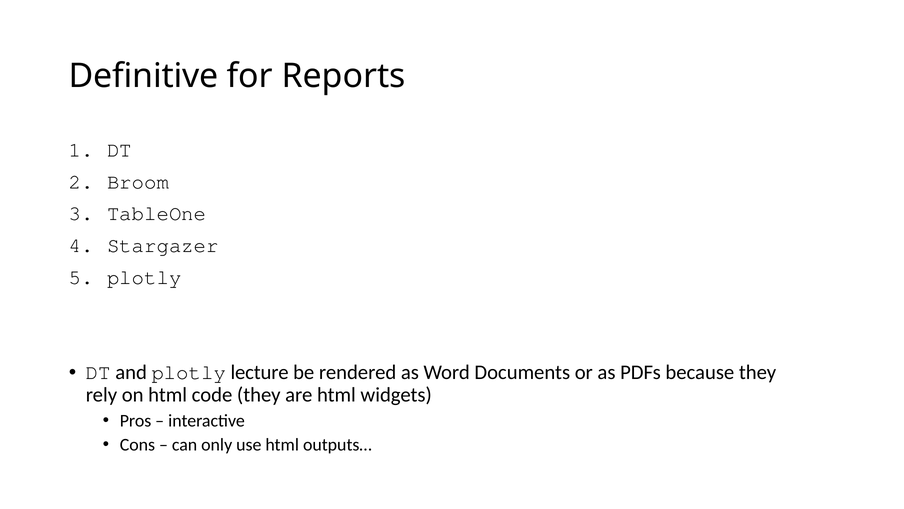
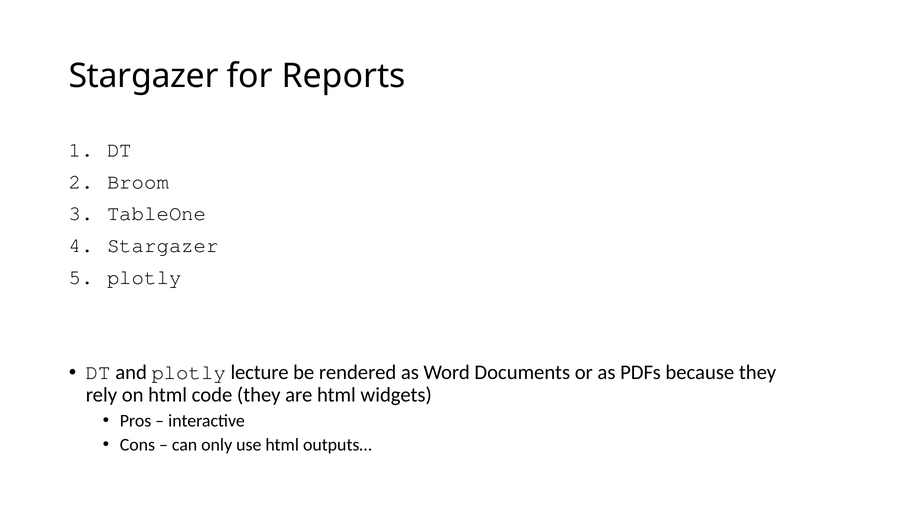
Definitive: Definitive -> Stargazer (144, 76)
